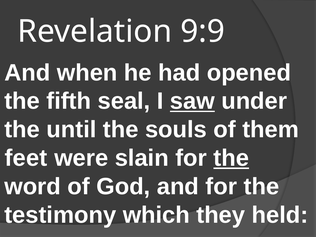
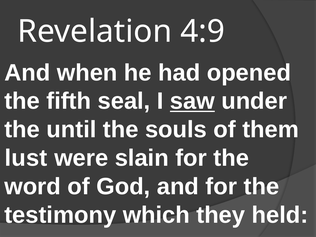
9:9: 9:9 -> 4:9 (203, 31)
feet: feet -> lust (26, 158)
the underline: present -> none (231, 158)
